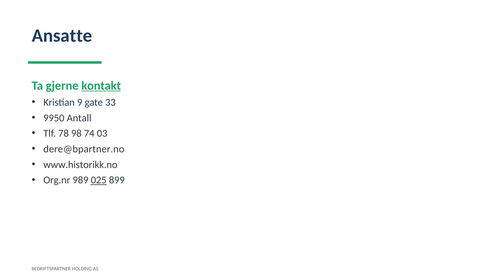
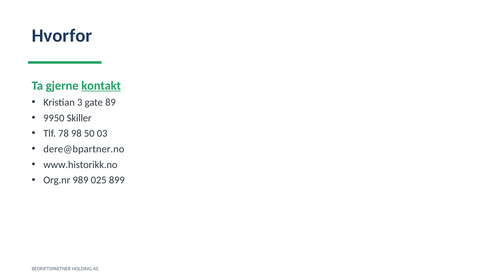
Ansatte: Ansatte -> Hvorfor (62, 36)
9: 9 -> 3 (80, 102)
33: 33 -> 89 (110, 102)
Antall: Antall -> Skiller (79, 118)
74: 74 -> 50 (89, 134)
025 underline: present -> none (99, 180)
